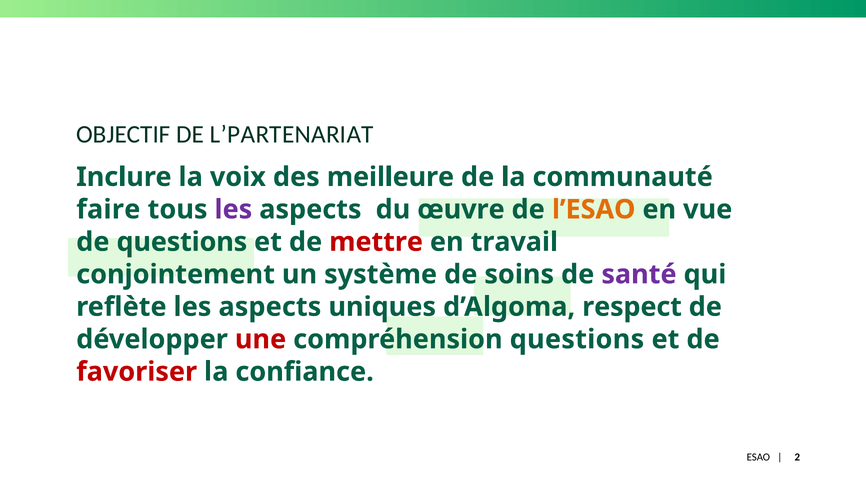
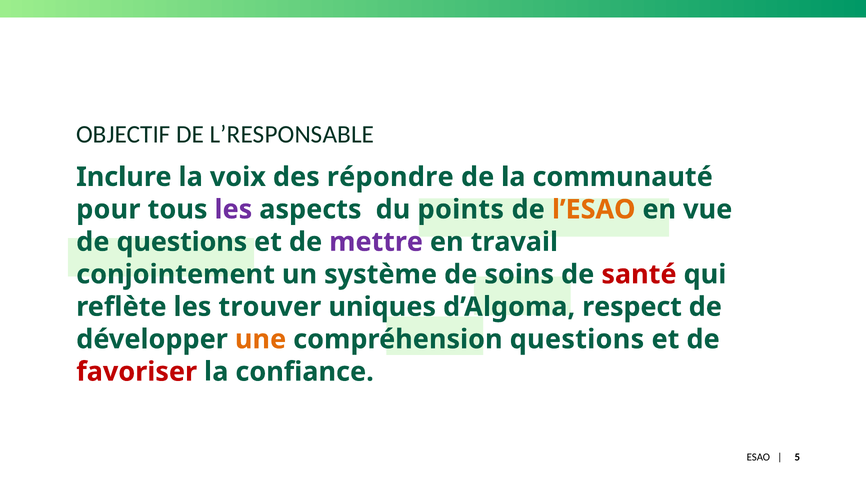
L’PARTENARIAT: L’PARTENARIAT -> L’RESPONSABLE (292, 134)
meilleure: meilleure -> répondre (390, 177)
faire: faire -> pour (108, 210)
œuvre: œuvre -> points (461, 210)
mettre colour: red -> purple (376, 242)
santé colour: purple -> red (639, 274)
reflète les aspects: aspects -> trouver (270, 307)
une colour: red -> orange (261, 339)
2: 2 -> 5 (797, 457)
